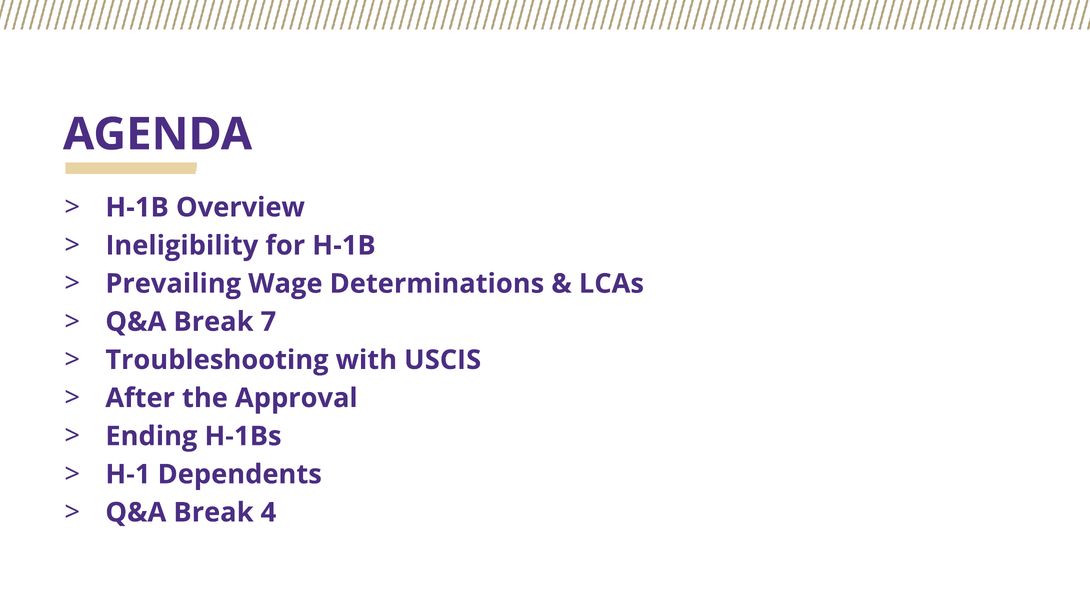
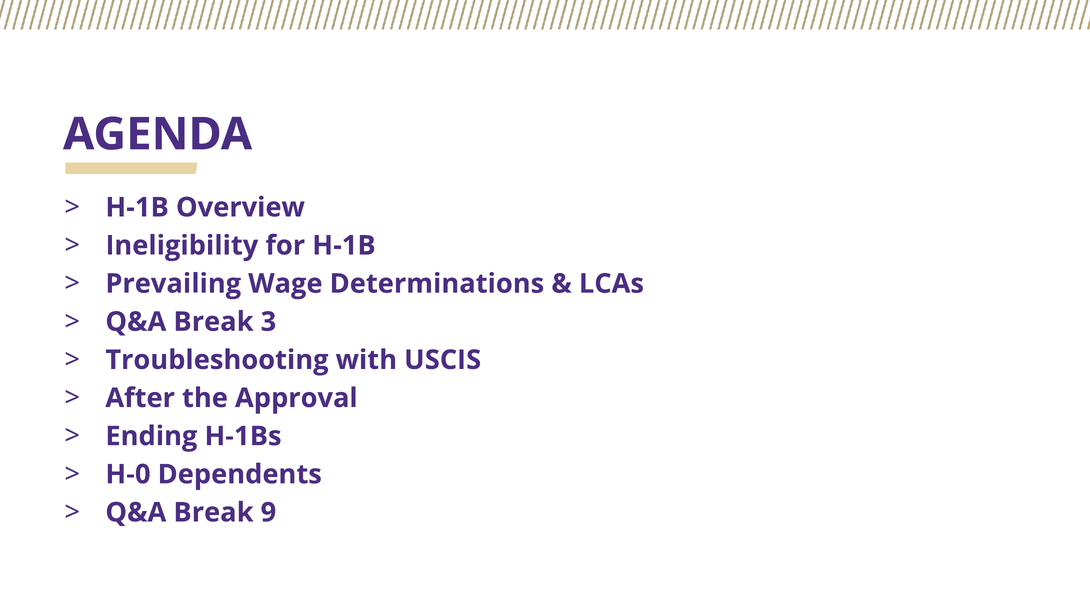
7: 7 -> 3 (268, 322)
H-1: H-1 -> H-0 (128, 474)
4: 4 -> 9 (268, 513)
